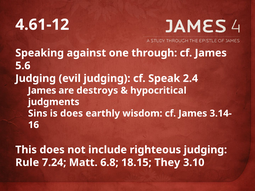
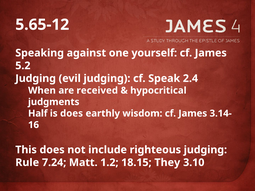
4.61-12: 4.61-12 -> 5.65-12 (42, 25)
through: through -> yourself (154, 53)
5.6: 5.6 -> 5.2 (23, 66)
James: James -> When (42, 91)
destroys: destroys -> received (97, 91)
Sins: Sins -> Half (38, 114)
6.8: 6.8 -> 1.2 (109, 163)
